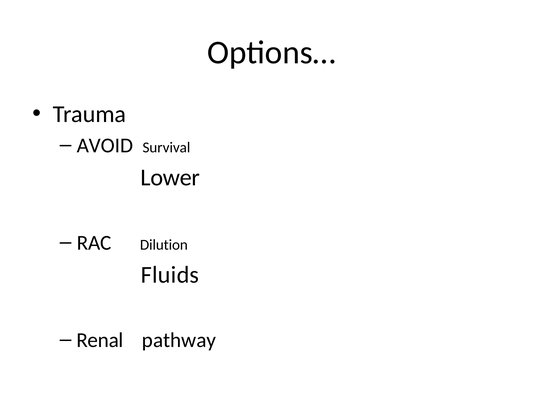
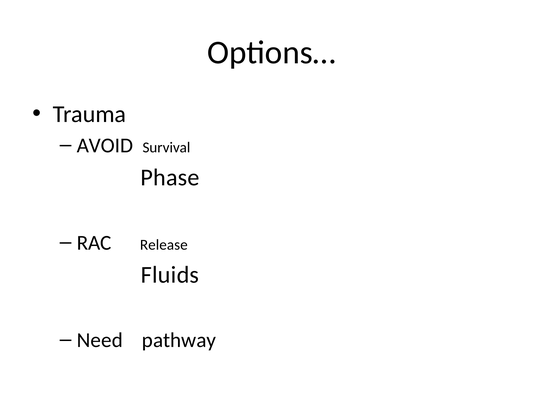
Lower: Lower -> Phase (170, 177)
Dilution: Dilution -> Release (164, 244)
Renal: Renal -> Need (100, 339)
